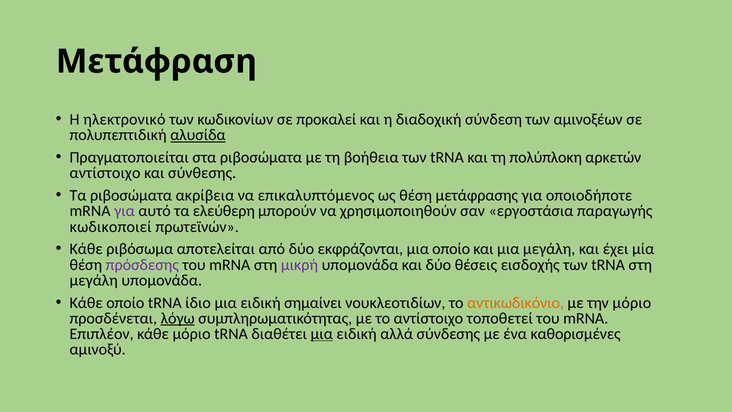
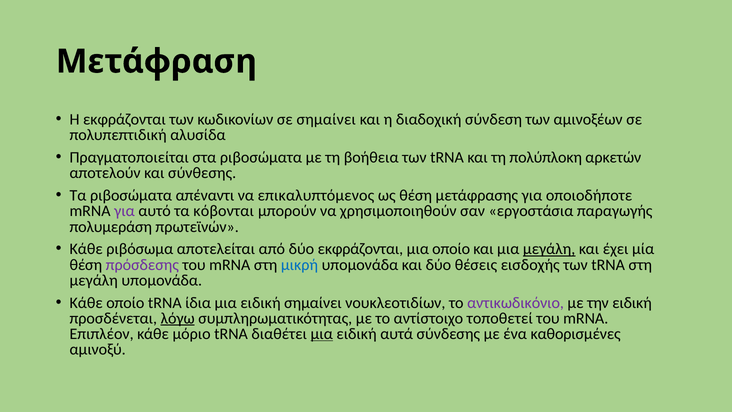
Η ηλεκτρονικό: ηλεκτρονικό -> εκφράζονται (124, 120)
σε προκαλεί: προκαλεί -> σημαίνει (326, 120)
αλυσίδα underline: present -> none (198, 135)
αντίστοιχο: αντίστοιχο -> αποτελούν (105, 173)
ακρίβεια: ακρίβεια -> απέναντι (205, 195)
ελεύθερη: ελεύθερη -> κόβονται (224, 211)
κωδικοποιεί: κωδικοποιεί -> πολυμεράση (111, 227)
μεγάλη underline: none -> present (549, 249)
μικρή colour: purple -> blue (300, 265)
ίδιο: ίδιο -> ίδια (198, 303)
αντικωδικόνιο colour: orange -> purple (516, 303)
την μόριο: μόριο -> ειδική (632, 303)
αλλά: αλλά -> αυτά (397, 334)
